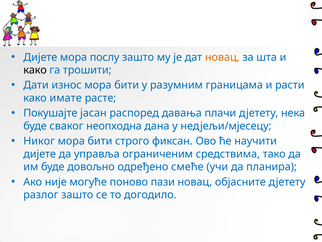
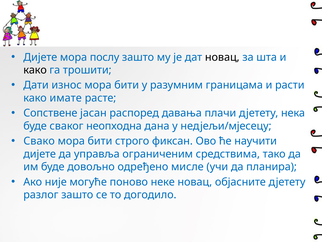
новац colour: orange -> black (222, 57)
Покушајте: Покушајте -> Сопствене (50, 113)
Никог: Никог -> Свако (39, 141)
смеће: смеће -> мисле (187, 167)
пази: пази -> неке (163, 182)
